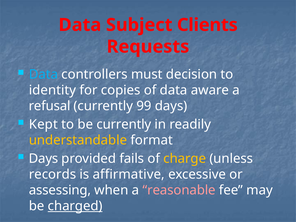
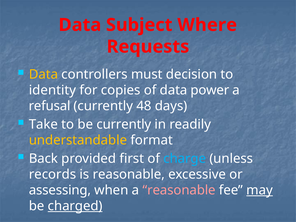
Clients: Clients -> Where (207, 25)
Data colour: light blue -> yellow (43, 74)
aware: aware -> power (210, 90)
99: 99 -> 48 (144, 106)
Kept: Kept -> Take (43, 124)
Days: Days -> Back (43, 159)
fails: fails -> first (132, 159)
charge colour: yellow -> light blue (185, 159)
is affirmative: affirmative -> reasonable (129, 174)
may underline: none -> present (260, 190)
